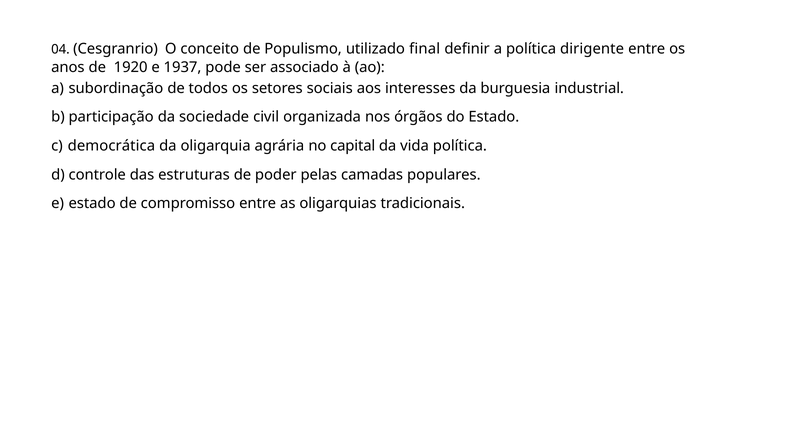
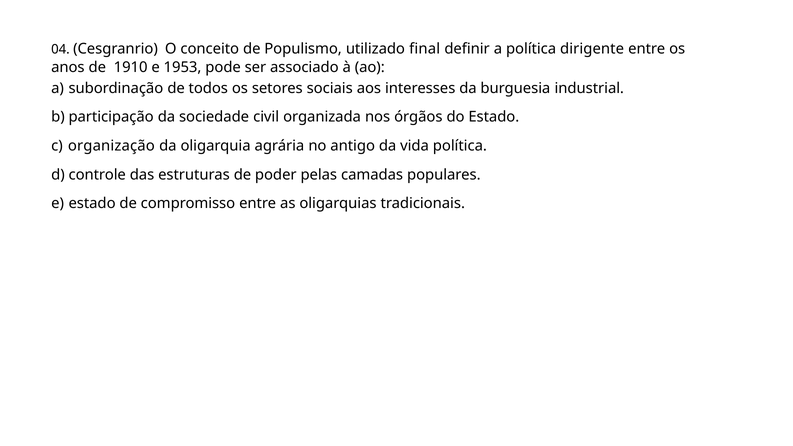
1920: 1920 -> 1910 (131, 67)
1937: 1937 -> 1953 (183, 67)
democrática: democrática -> organização (111, 146)
capital: capital -> antigo (353, 146)
